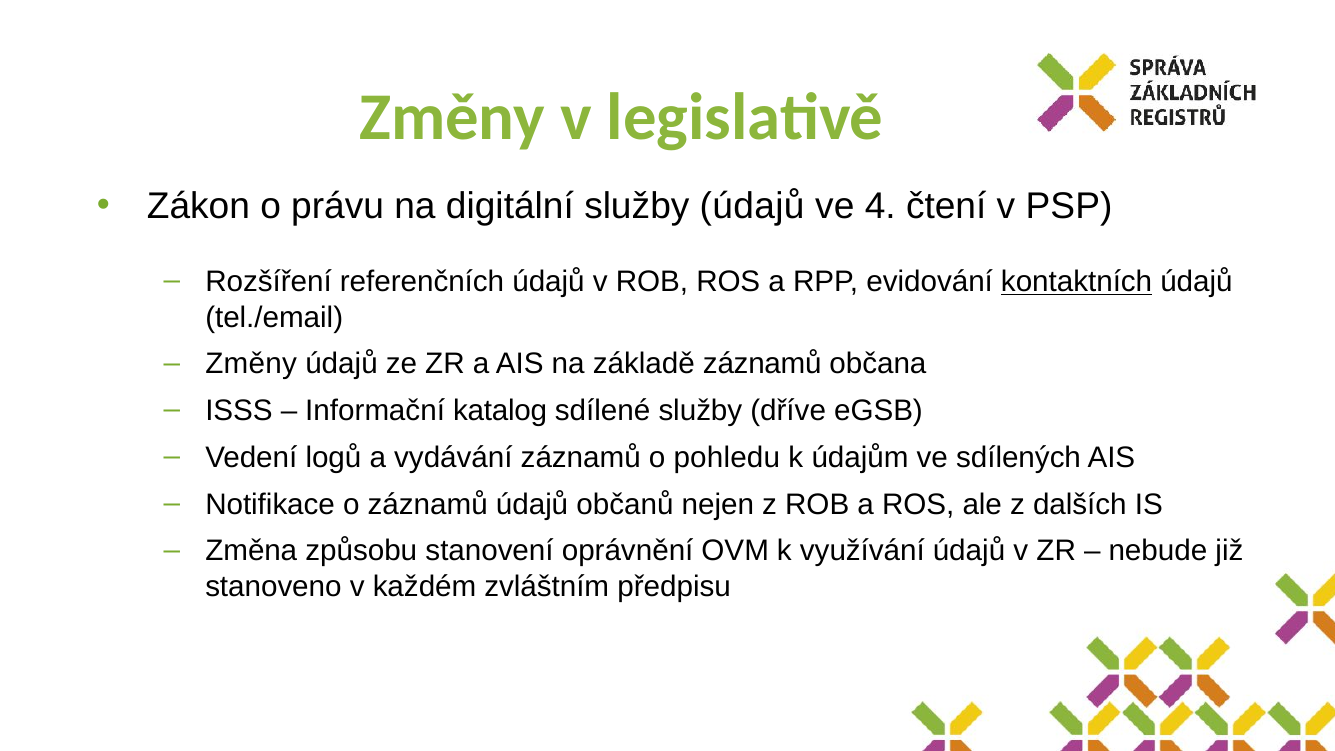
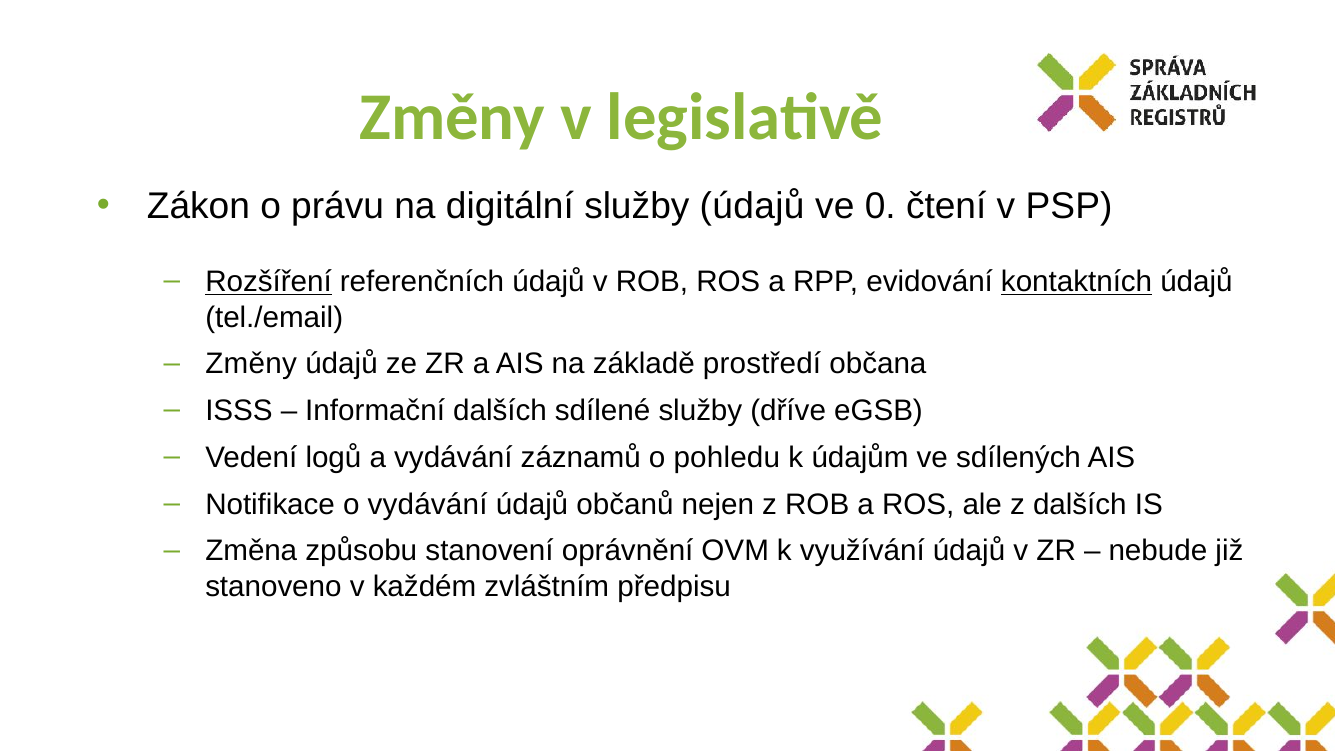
4: 4 -> 0 (880, 207)
Rozšíření underline: none -> present (269, 282)
základě záznamů: záznamů -> prostředí (762, 364)
Informační katalog: katalog -> dalších (500, 411)
o záznamů: záznamů -> vydávání (428, 504)
